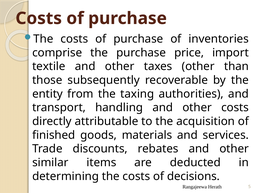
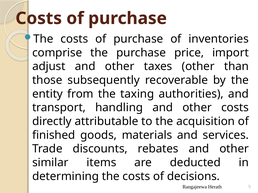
textile: textile -> adjust (49, 67)
